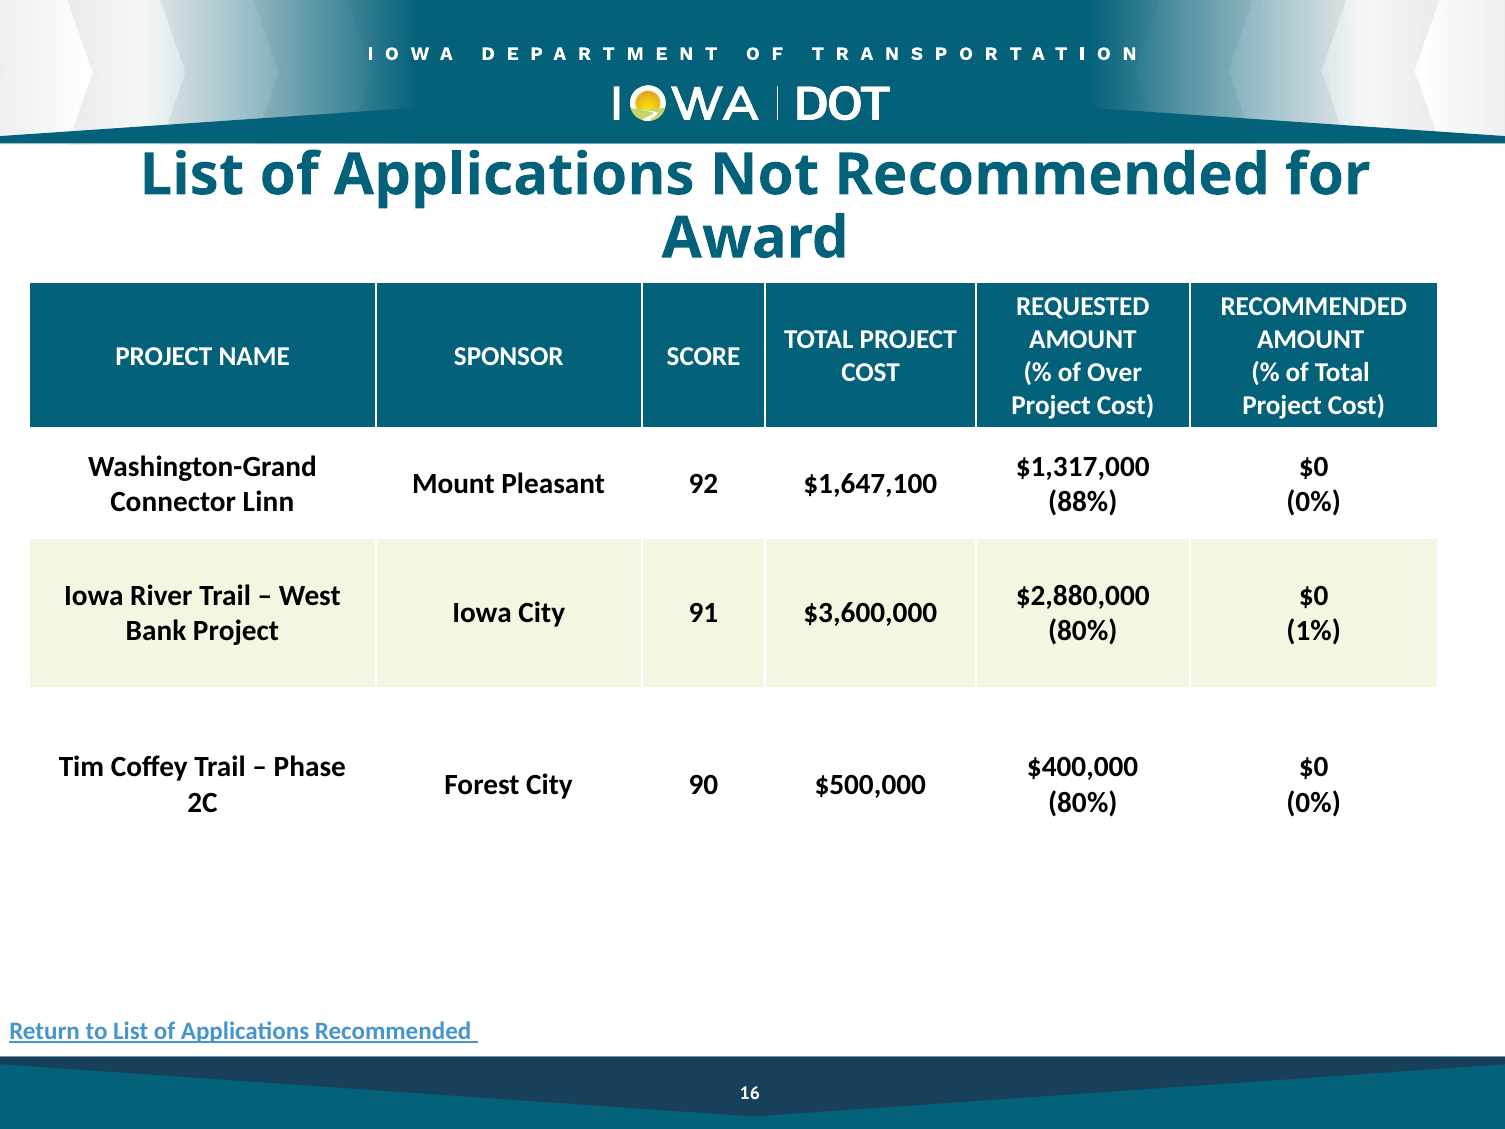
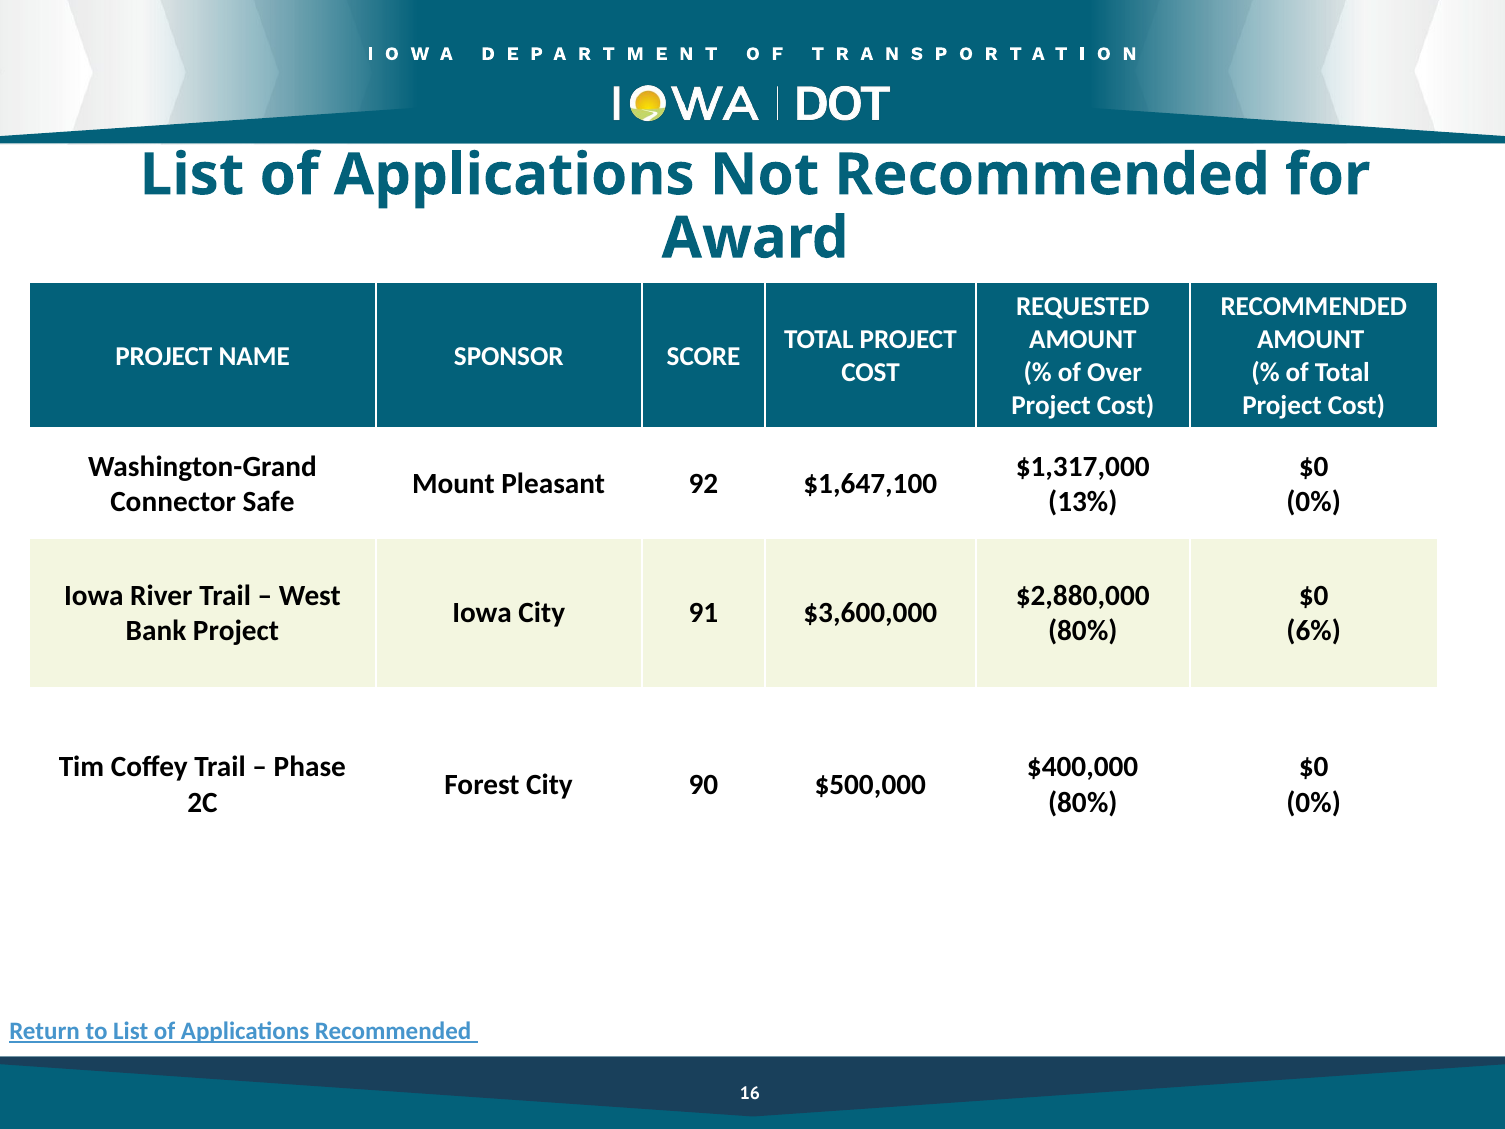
Linn: Linn -> Safe (269, 502)
88%: 88% -> 13% (1083, 502)
1%: 1% -> 6% (1314, 631)
